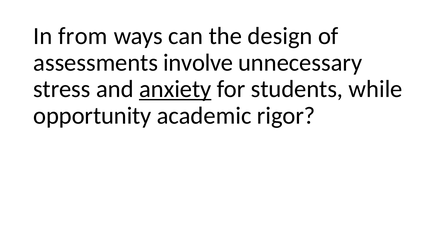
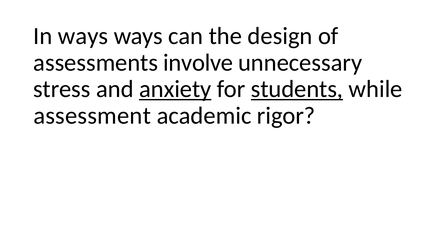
In from: from -> ways (83, 36)
students underline: none -> present (297, 89)
opportunity: opportunity -> assessment (92, 116)
